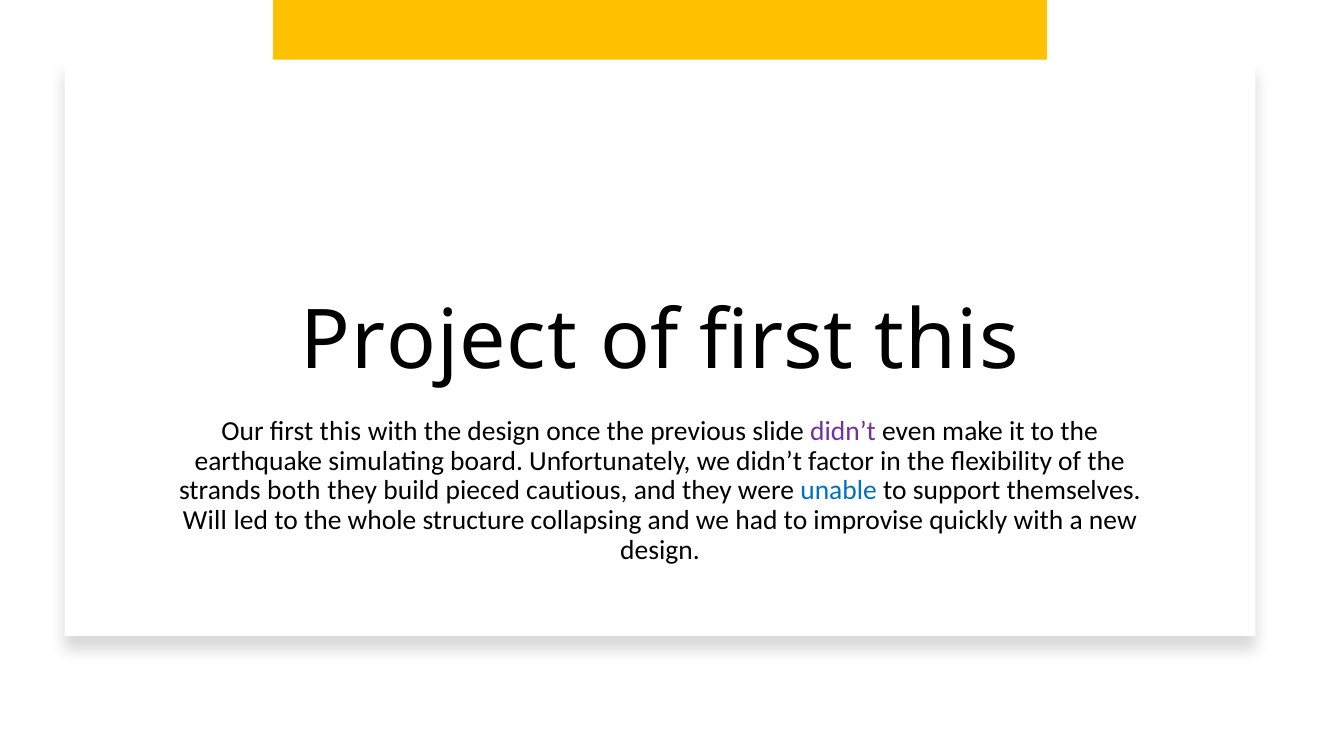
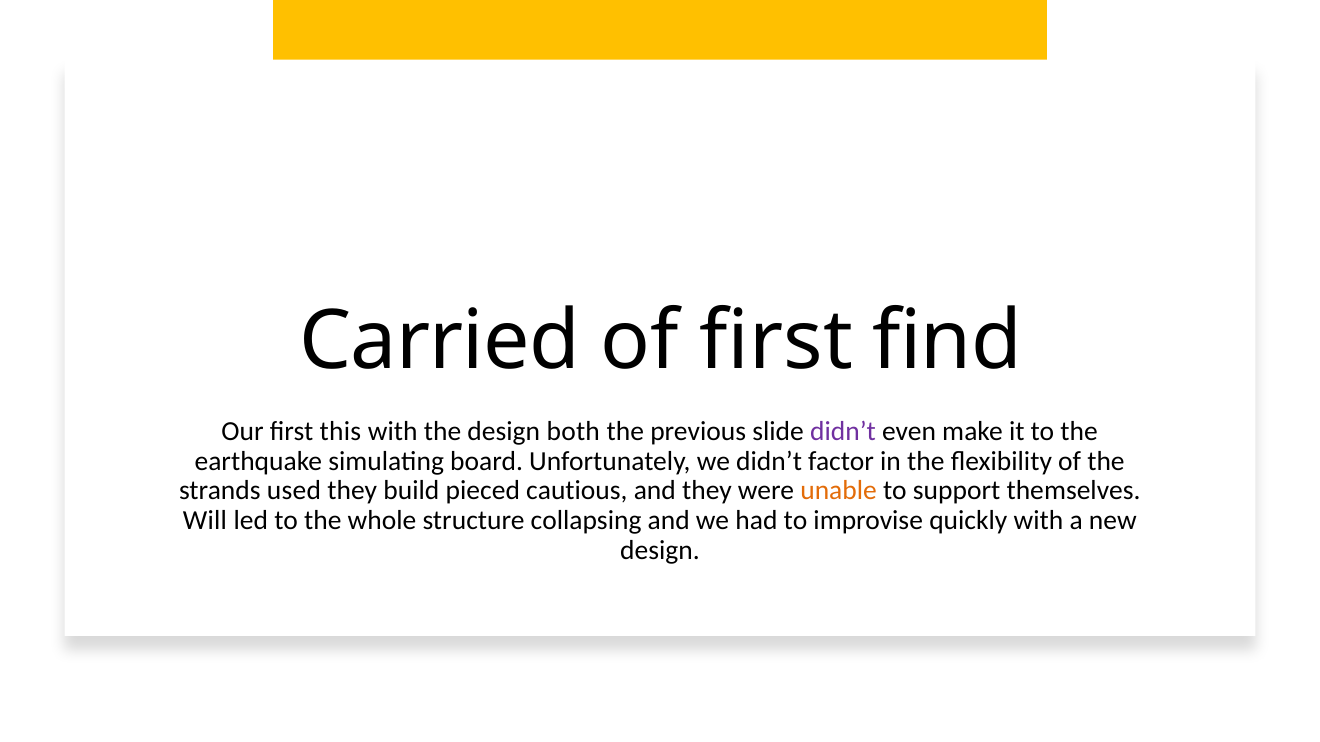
Project: Project -> Carried (440, 342)
of first this: this -> find (947, 342)
once: once -> both (573, 432)
both: both -> used (294, 491)
unable colour: blue -> orange (839, 491)
